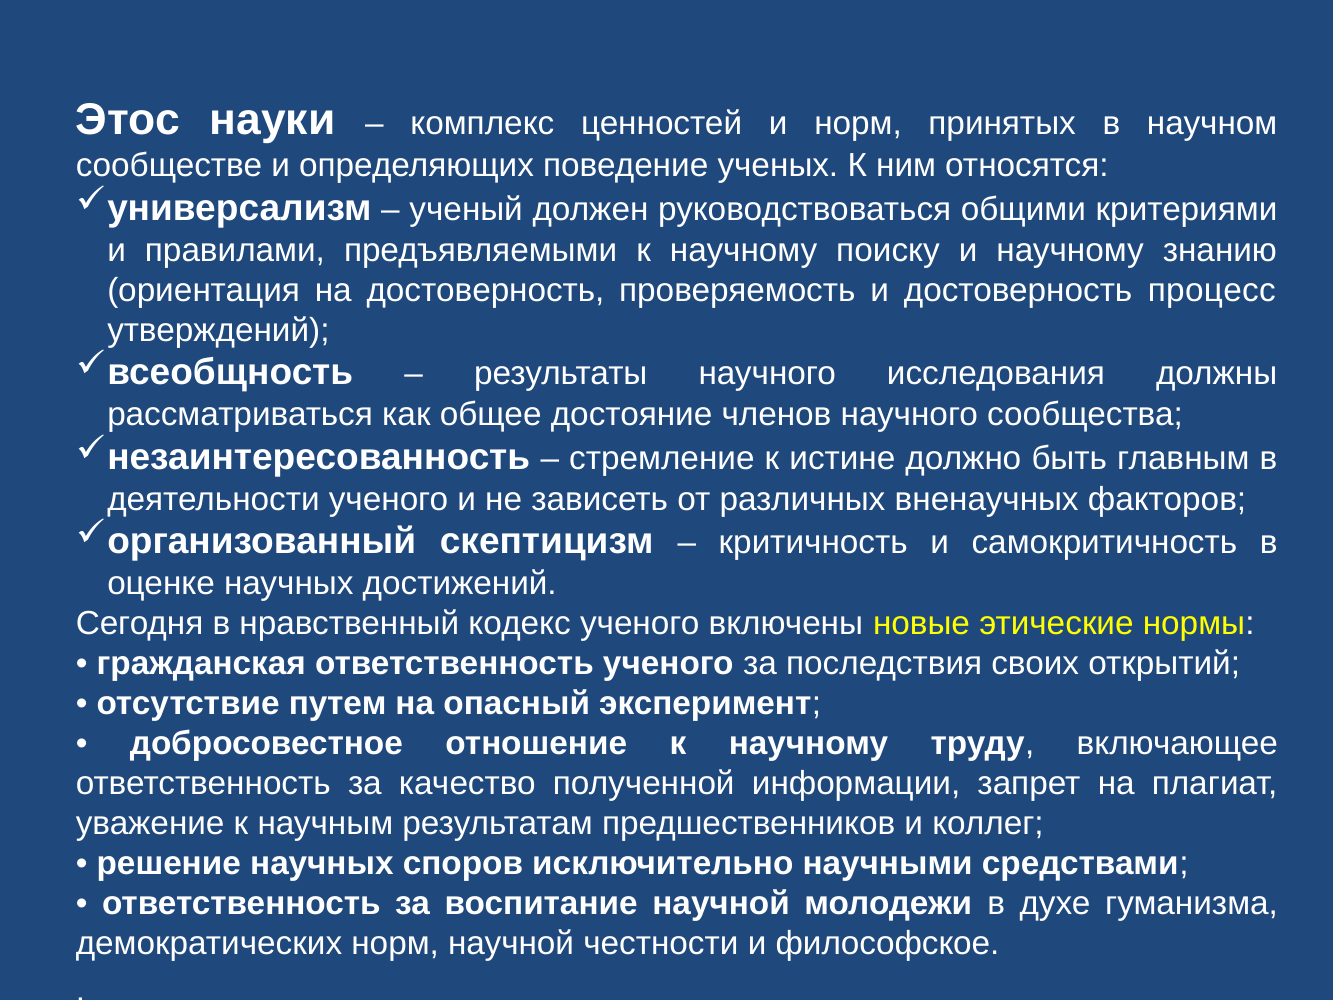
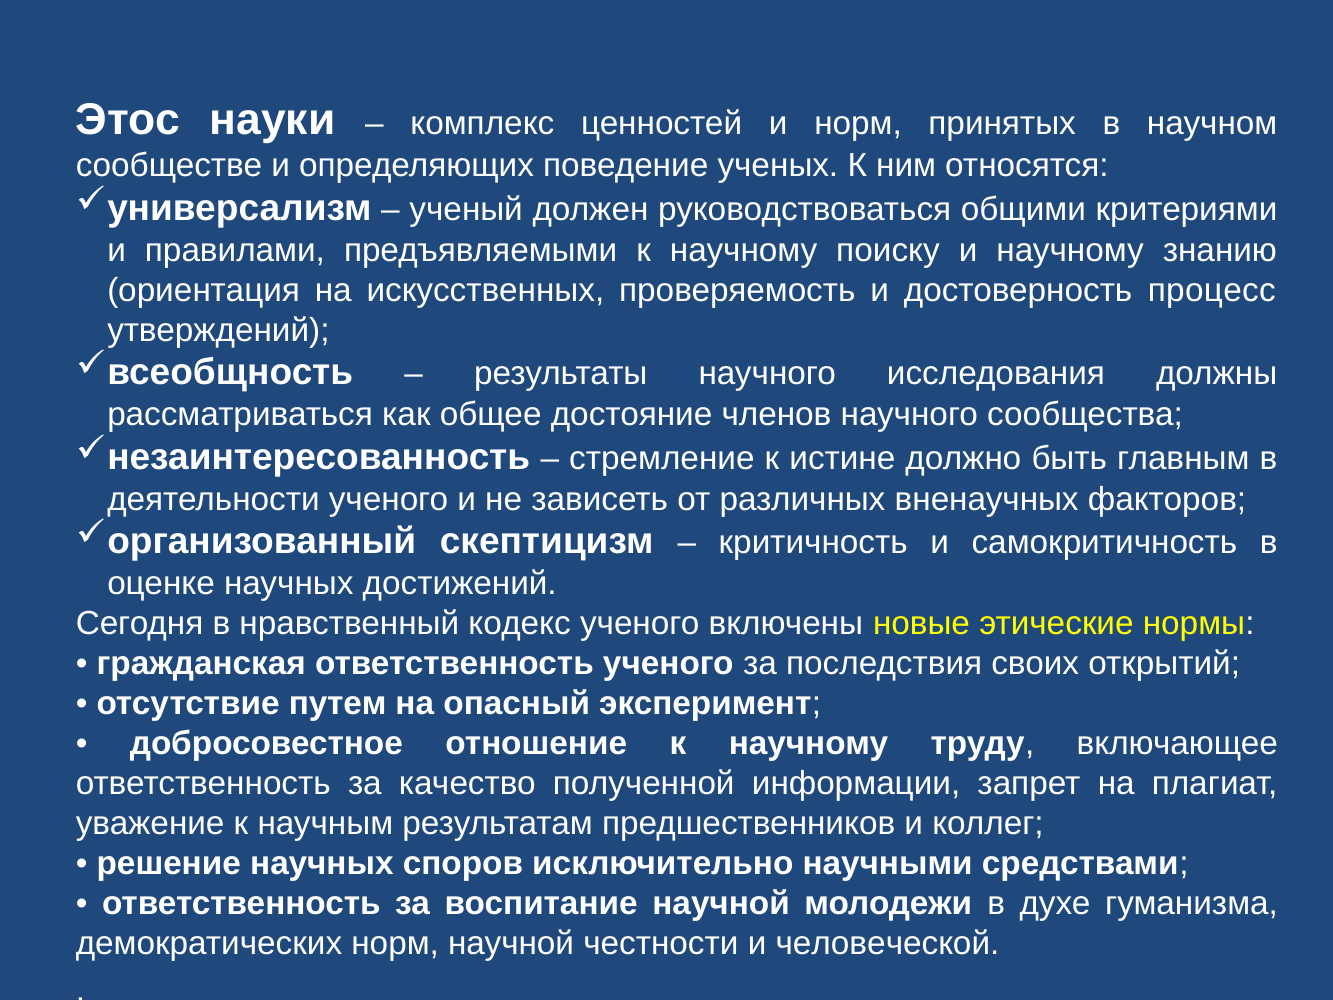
на достоверность: достоверность -> искусственных (485, 290)
философское: философское -> человеческой (887, 943)
